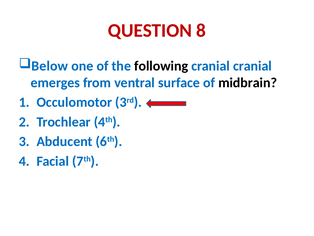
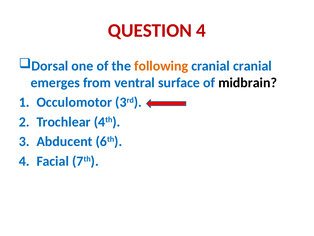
QUESTION 8: 8 -> 4 (201, 30)
Below: Below -> Dorsal (50, 66)
following colour: black -> orange (161, 66)
